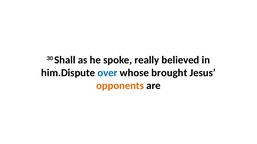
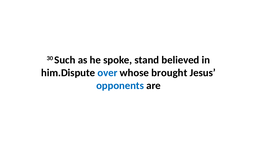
Shall: Shall -> Such (65, 60)
really: really -> stand (147, 60)
opponents colour: orange -> blue (120, 86)
